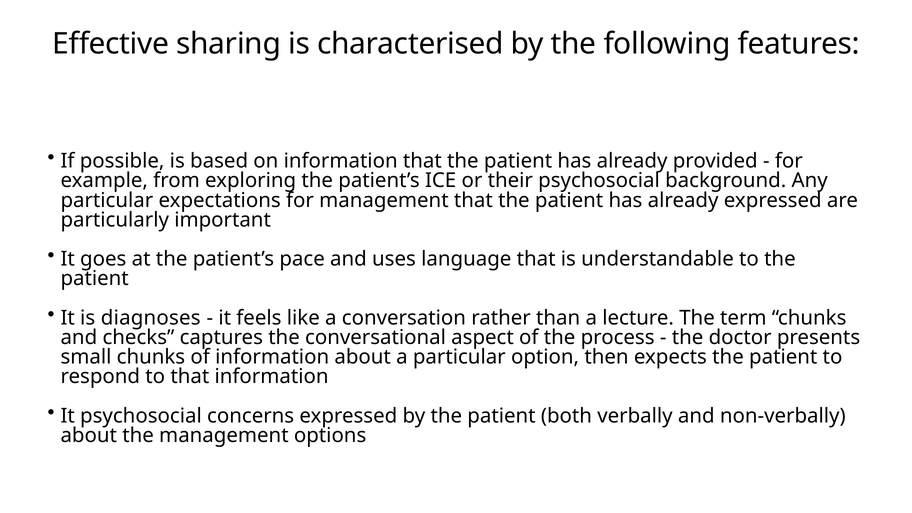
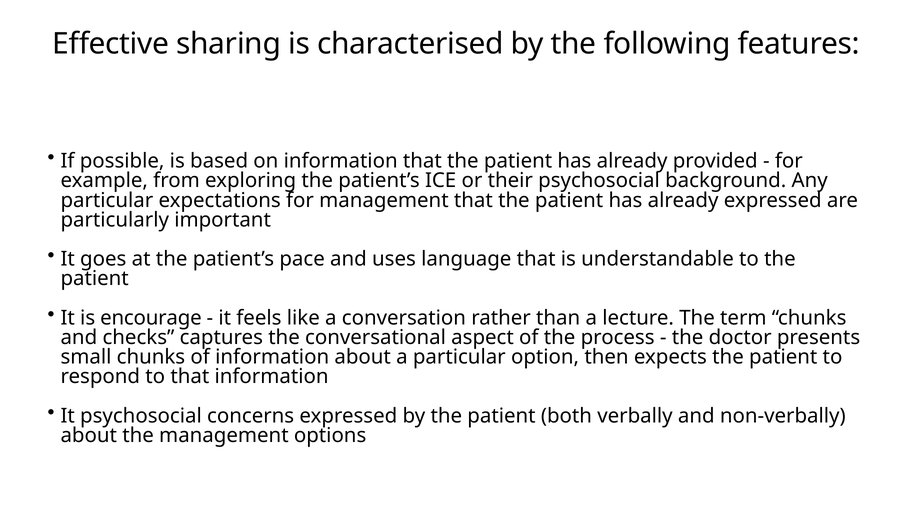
diagnoses: diagnoses -> encourage (151, 318)
